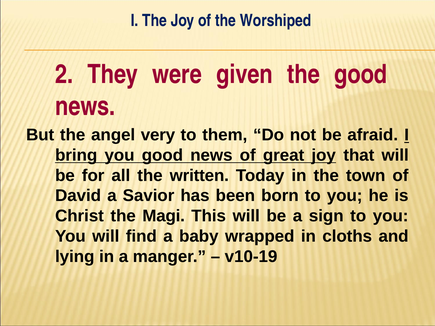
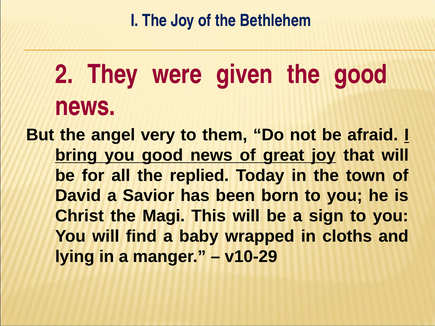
Worshiped: Worshiped -> Bethlehem (276, 21)
written: written -> replied (199, 176)
v10-19: v10-19 -> v10-29 (251, 257)
